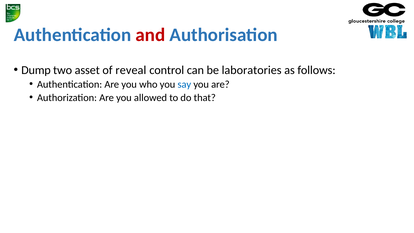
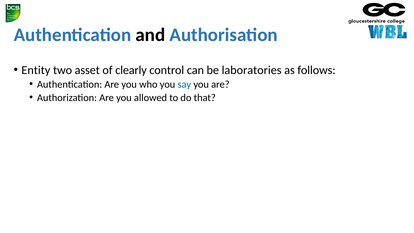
and colour: red -> black (150, 35)
Dump: Dump -> Entity (36, 70)
reveal: reveal -> clearly (131, 70)
